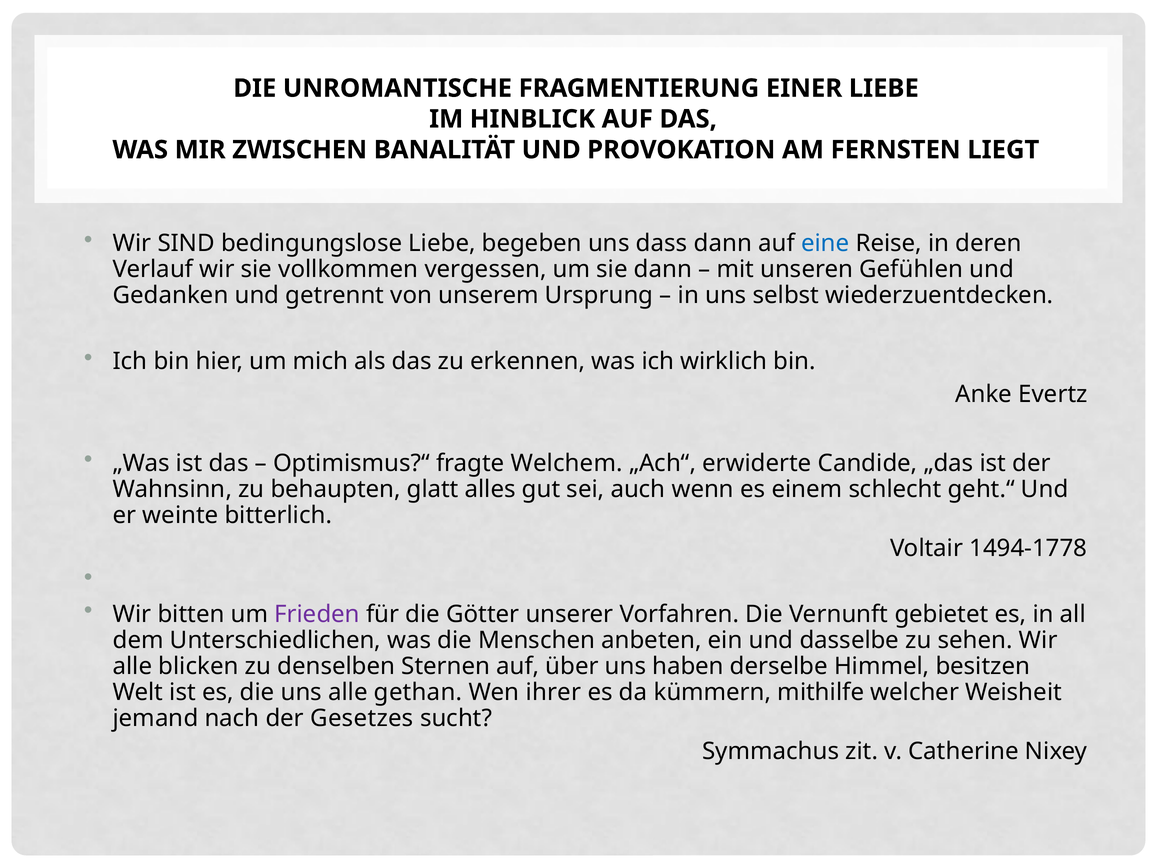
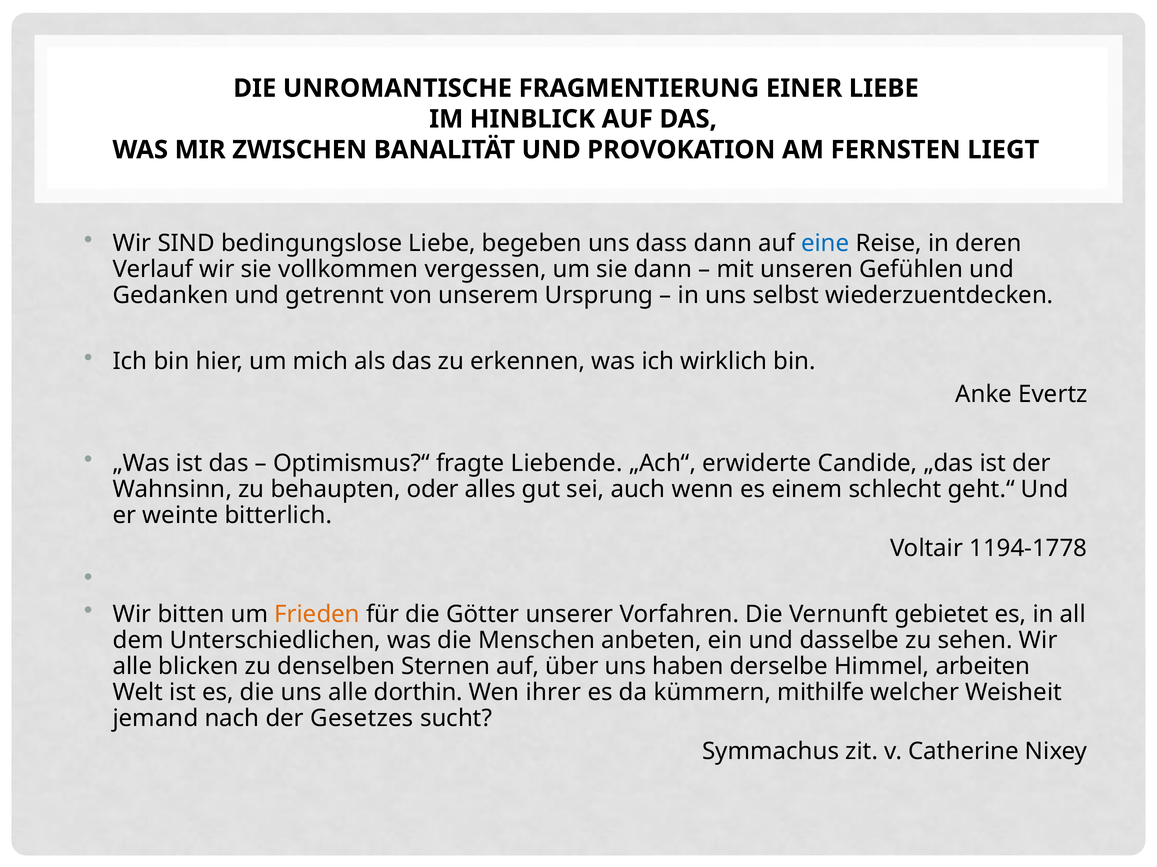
Welchem: Welchem -> Liebende (567, 464)
glatt: glatt -> oder (433, 490)
1494-1778: 1494-1778 -> 1194-1778 (1028, 549)
Frieden colour: purple -> orange (317, 615)
besitzen: besitzen -> arbeiten (983, 667)
gethan: gethan -> dorthin (418, 693)
